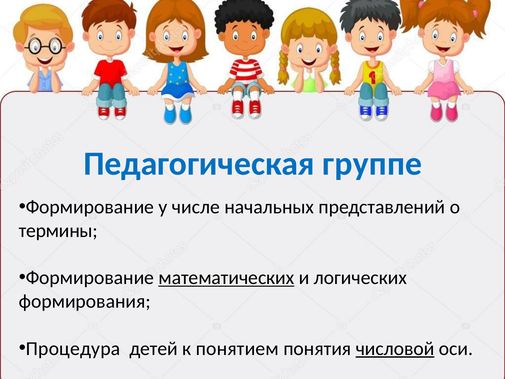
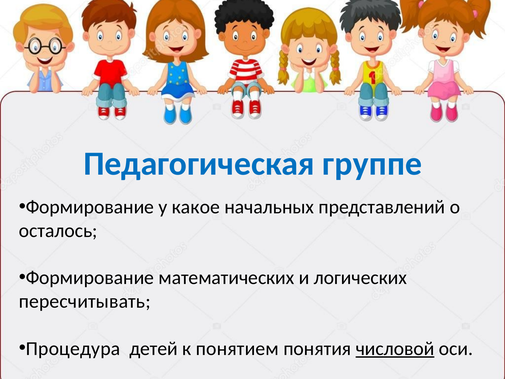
числе: числе -> какое (196, 207)
термины: термины -> осталось (58, 230)
математических underline: present -> none (226, 278)
формирования: формирования -> пересчитывать (85, 301)
